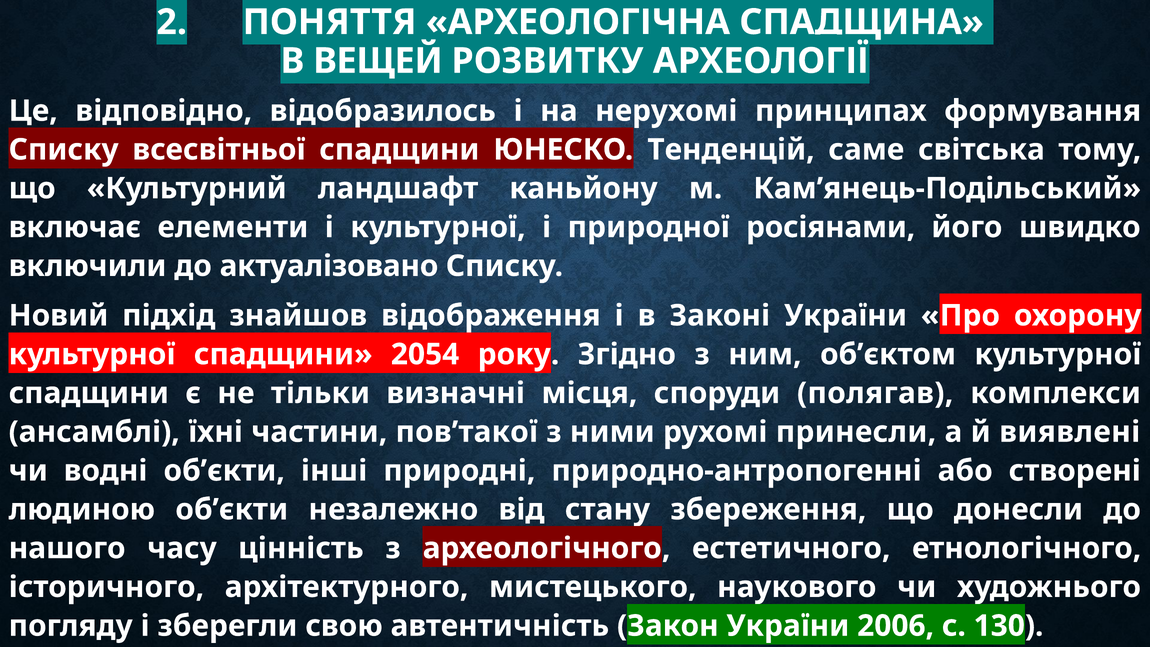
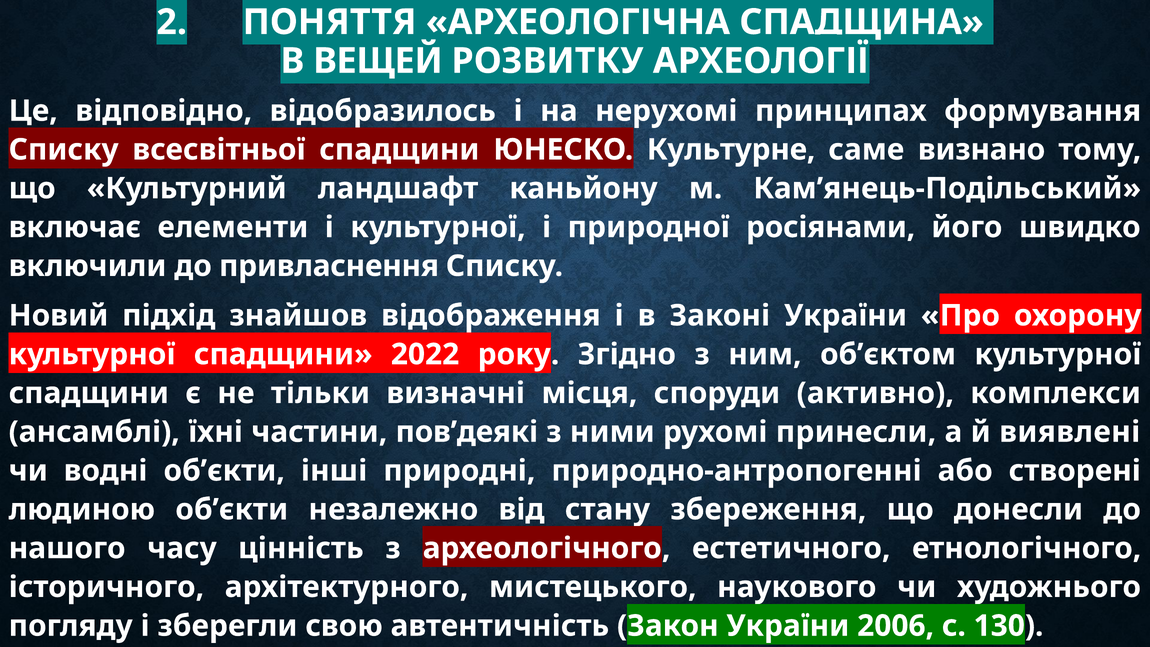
Тенденцій: Тенденцій -> Культурне (731, 150)
світська: світська -> визнано (982, 150)
актуалізовано: актуалізовано -> привласнення (329, 266)
2054: 2054 -> 2022 (425, 354)
полягав: полягав -> активно (875, 393)
пов’такої: пов’такої -> пов’деякі (467, 432)
